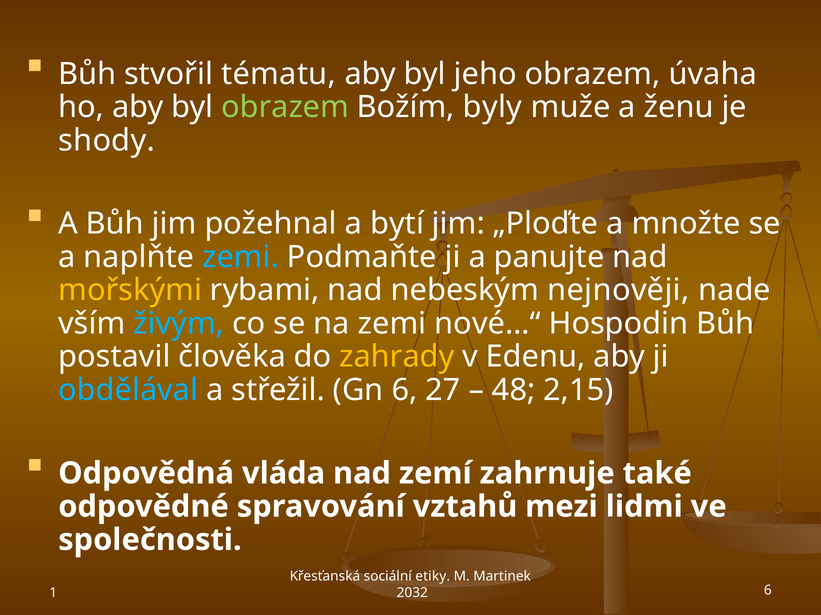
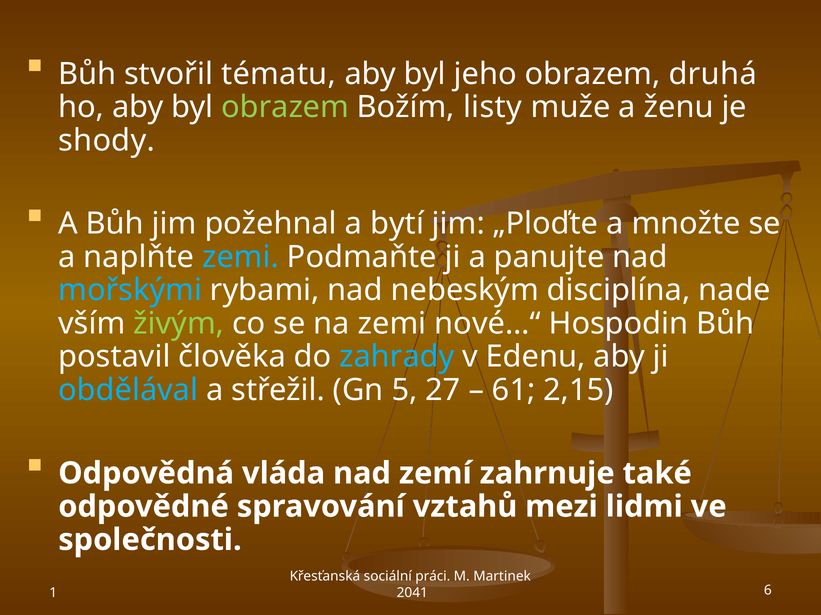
úvaha: úvaha -> druhá (713, 74)
byly: byly -> listy (493, 107)
mořskými colour: yellow -> light blue (130, 291)
nejnověji: nejnověji -> disciplína (619, 291)
živým colour: light blue -> light green (179, 324)
zahrady colour: yellow -> light blue (397, 357)
Gn 6: 6 -> 5 (405, 390)
48: 48 -> 61 (514, 390)
etiky: etiky -> práci (433, 577)
2032: 2032 -> 2041 (412, 593)
